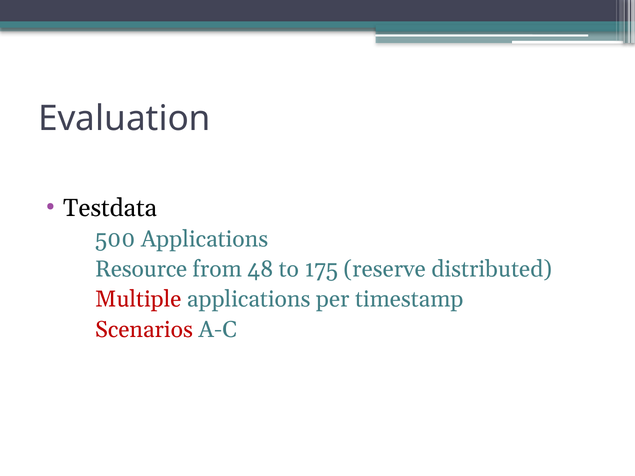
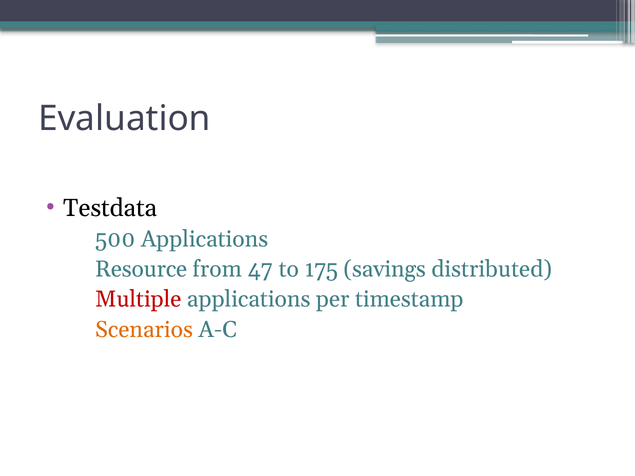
48: 48 -> 47 (260, 269)
reserve: reserve -> savings (385, 269)
Scenarios colour: red -> orange (144, 330)
